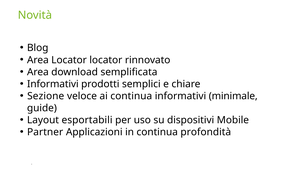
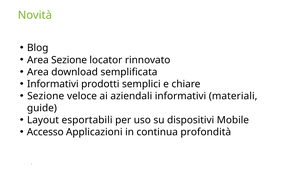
Area Locator: Locator -> Sezione (69, 60)
ai continua: continua -> aziendali (131, 96)
minimale: minimale -> materiali (233, 96)
Partner: Partner -> Accesso (45, 132)
